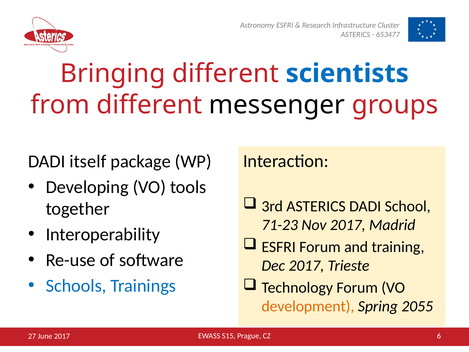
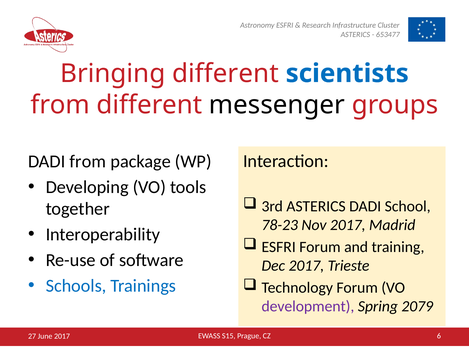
DADI itself: itself -> from (88, 161)
71-23: 71-23 -> 78-23 (280, 225)
development colour: orange -> purple (308, 306)
2055: 2055 -> 2079 (417, 306)
